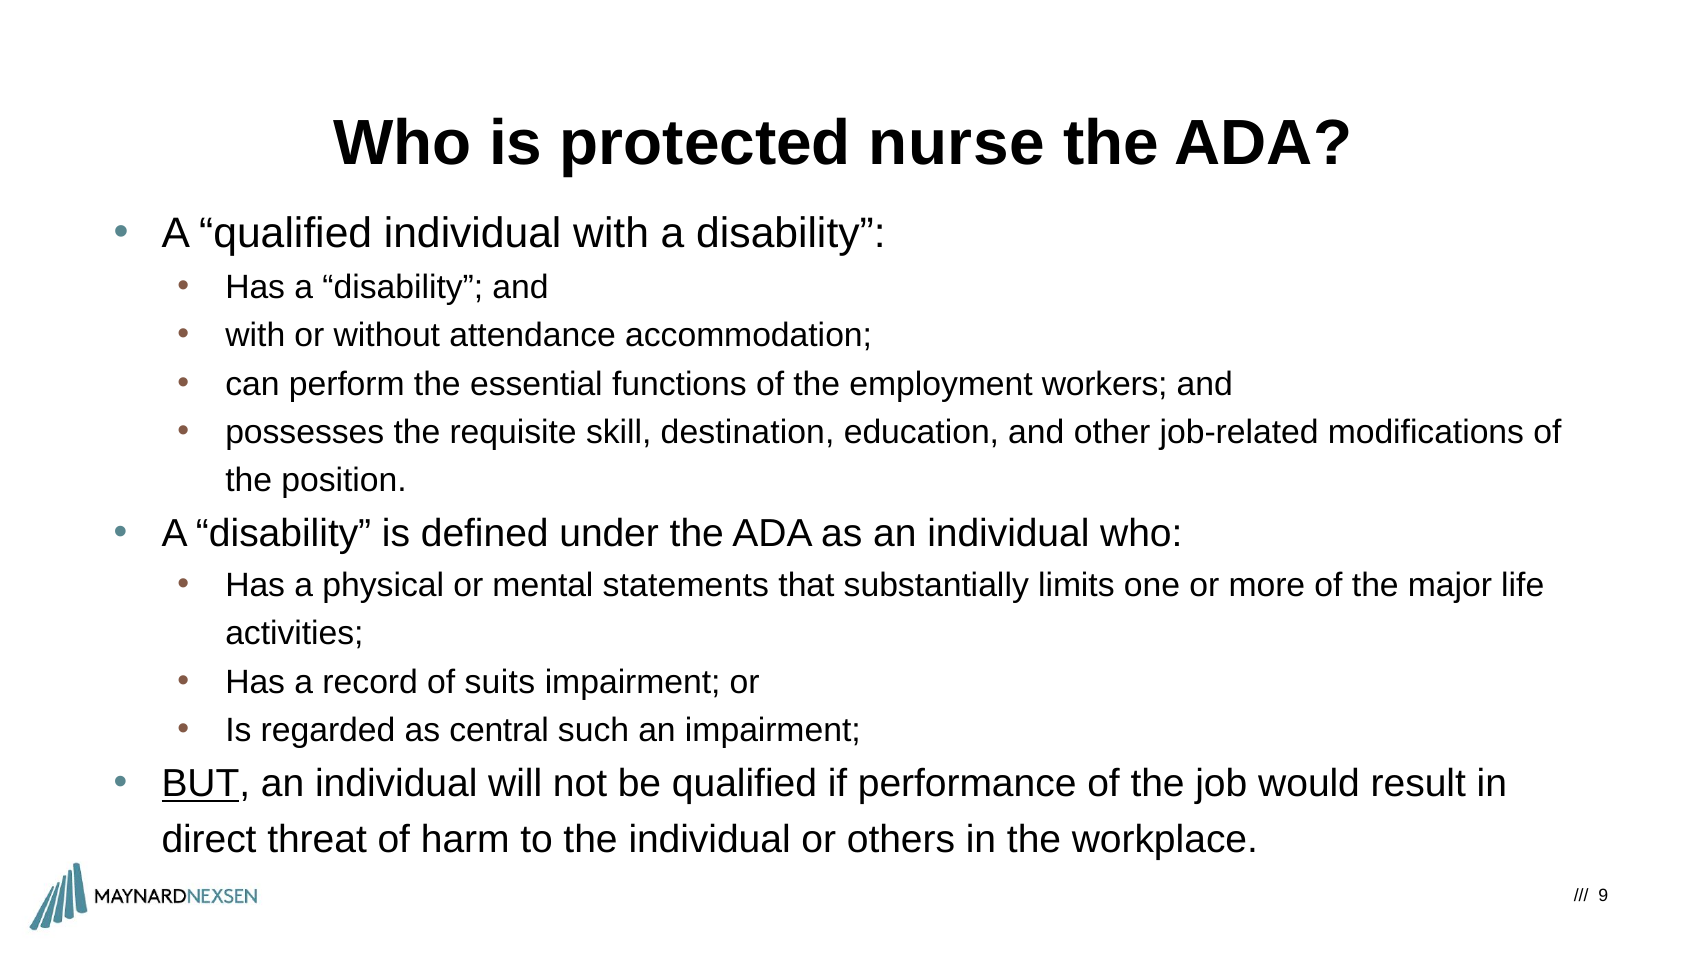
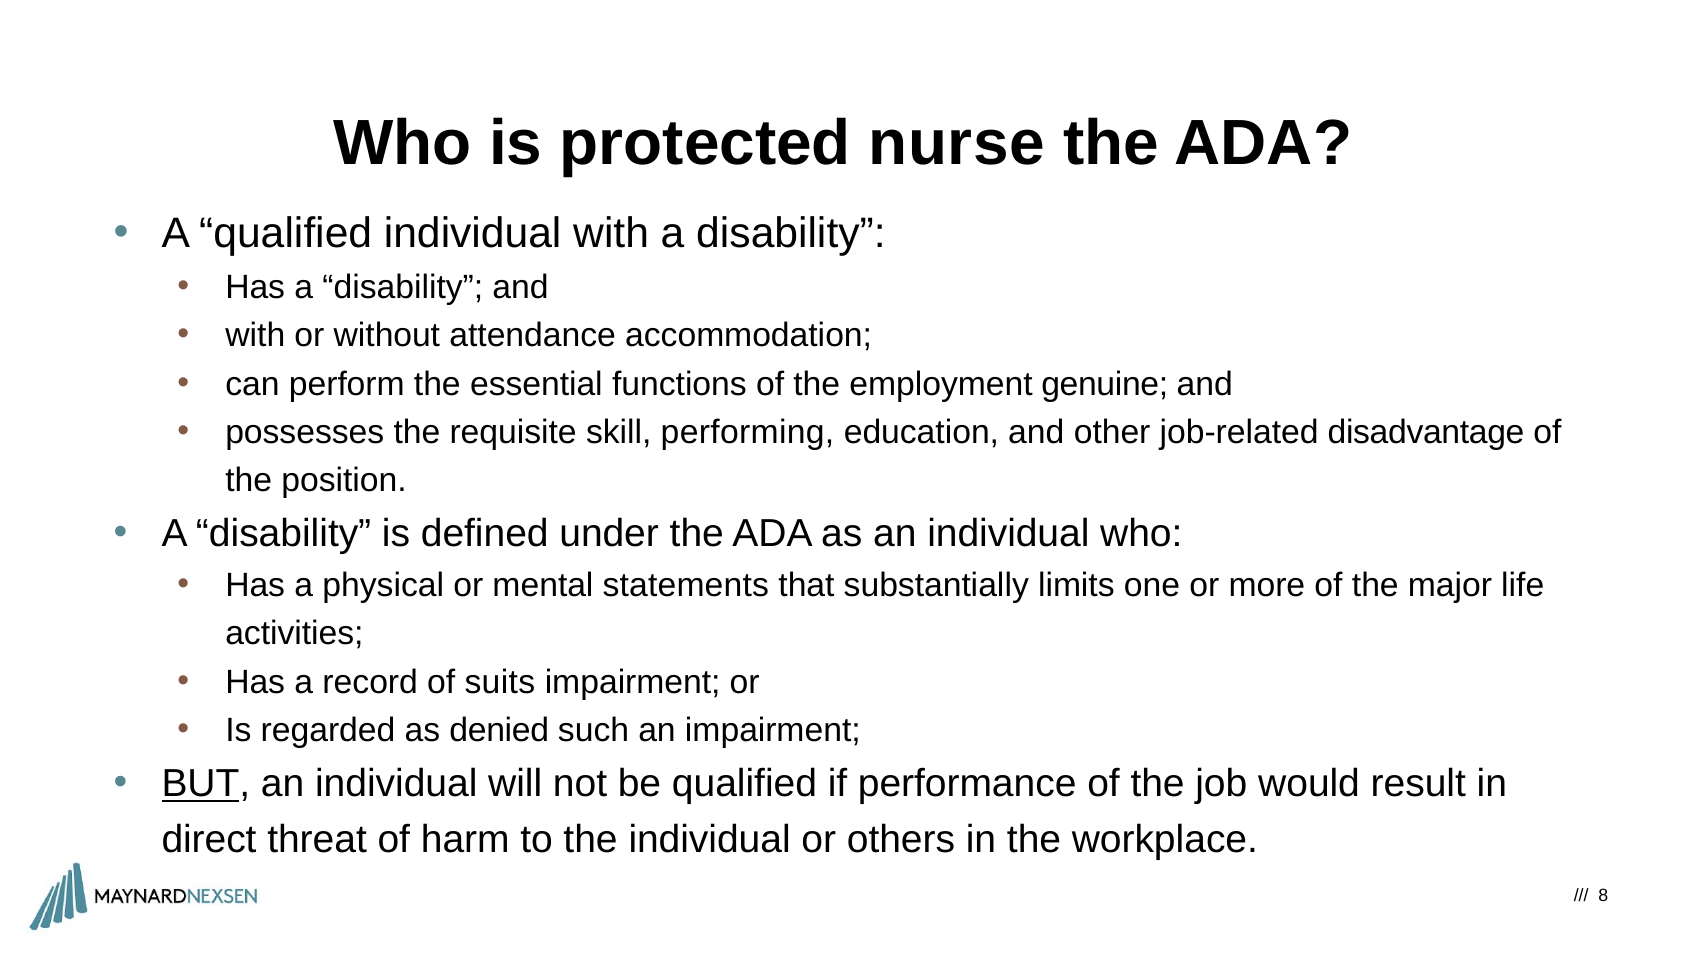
workers: workers -> genuine (1105, 384)
destination: destination -> performing (747, 433)
modifications: modifications -> disadvantage (1426, 433)
central: central -> denied (499, 731)
9: 9 -> 8 (1603, 896)
